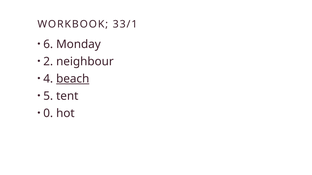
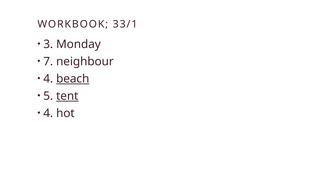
6: 6 -> 3 (48, 45)
2: 2 -> 7 (48, 62)
tent underline: none -> present (67, 96)
0: 0 -> 4 (48, 114)
